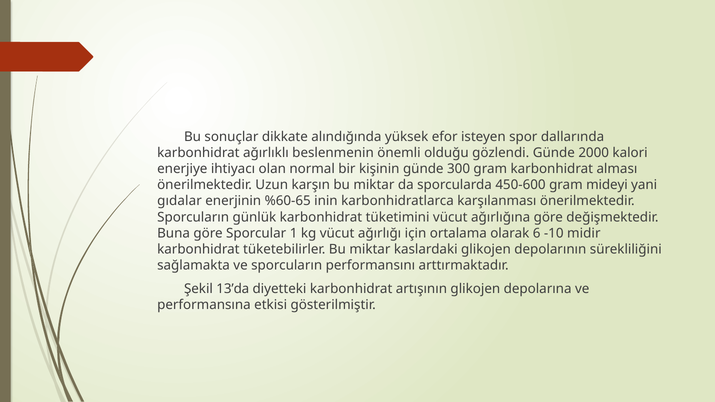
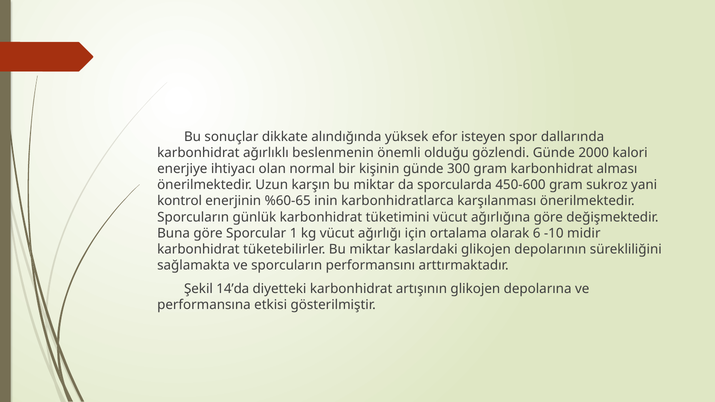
mideyi: mideyi -> sukroz (607, 185)
gıdalar: gıdalar -> kontrol (180, 201)
13’da: 13’da -> 14’da (233, 289)
